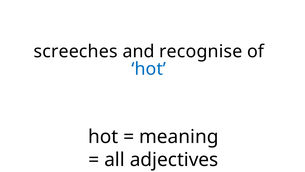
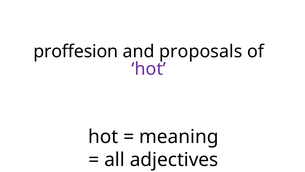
screeches: screeches -> proffesion (76, 51)
recognise: recognise -> proposals (201, 51)
hot colour: blue -> purple (149, 69)
